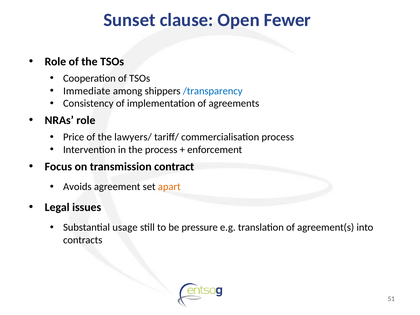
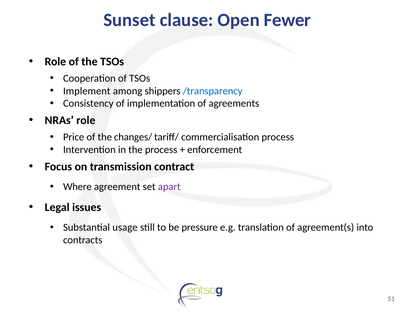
Immediate: Immediate -> Implement (87, 91)
lawyers/: lawyers/ -> changes/ (133, 137)
Avoids: Avoids -> Where (77, 187)
apart colour: orange -> purple (169, 187)
